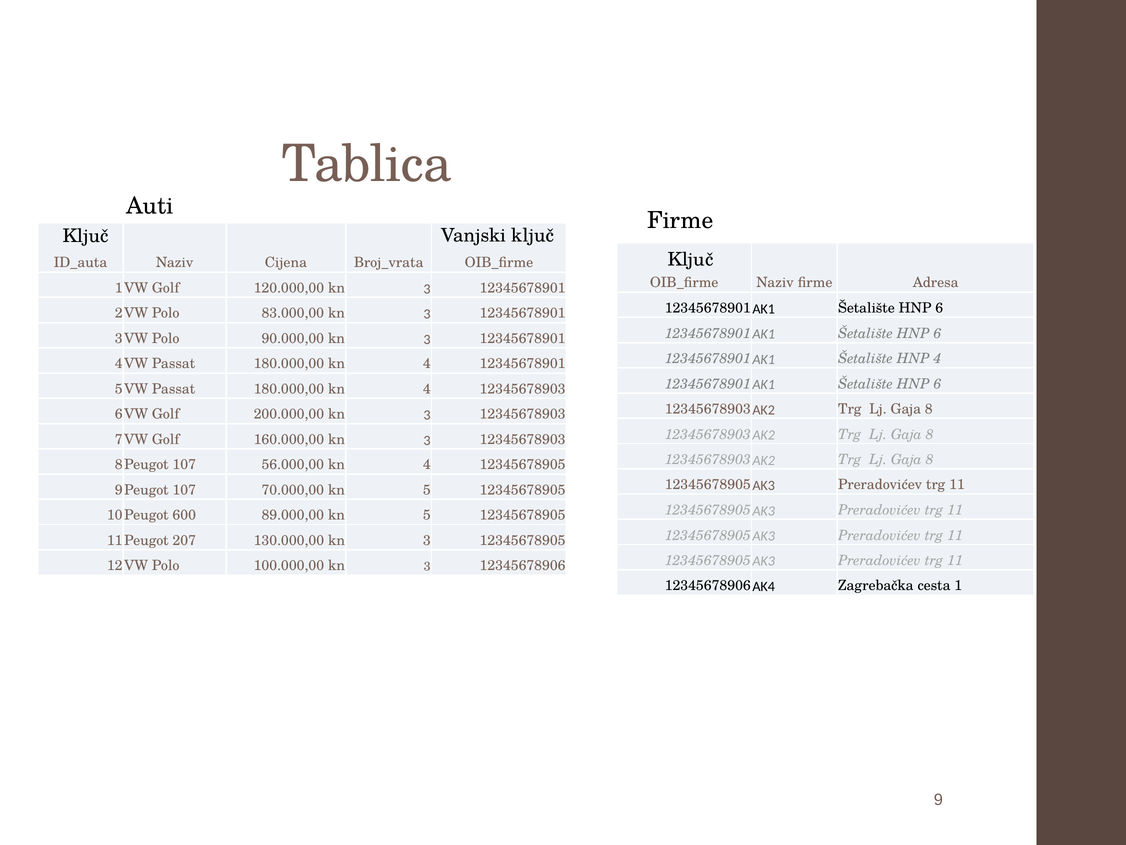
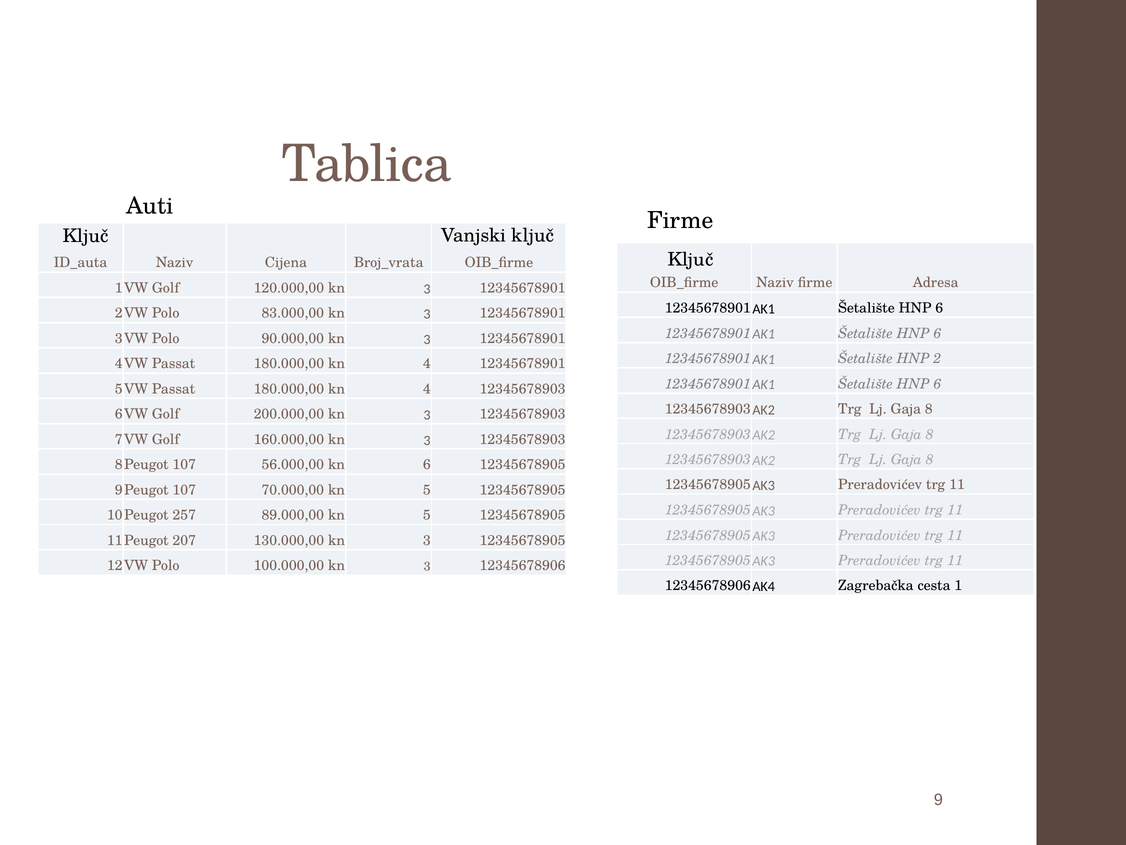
HNP 4: 4 -> 2 (937, 358)
56.000,00 kn 4: 4 -> 6 (427, 464)
600: 600 -> 257 (184, 515)
